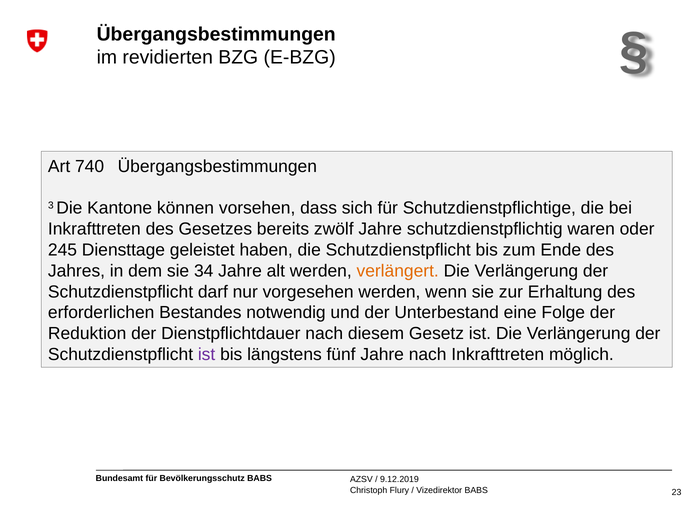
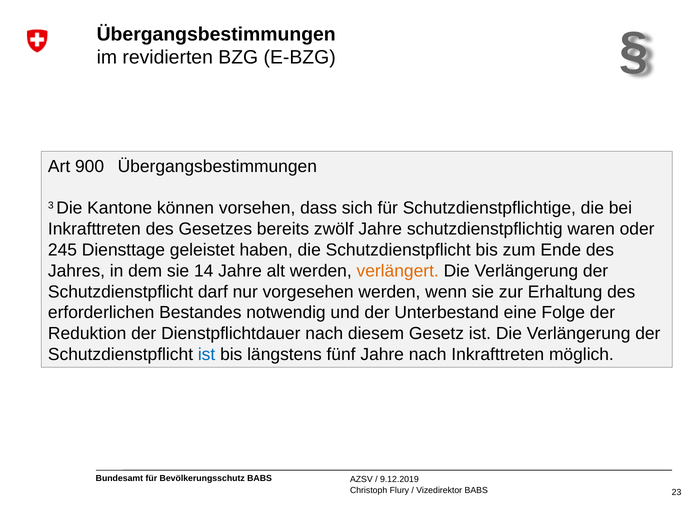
740: 740 -> 900 (90, 166)
34: 34 -> 14 (204, 271)
ist colour: purple -> blue (207, 354)
